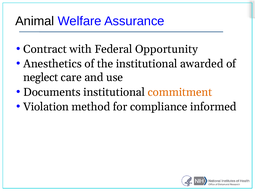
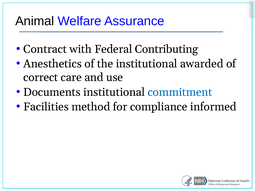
Opportunity: Opportunity -> Contributing (166, 49)
neglect: neglect -> correct (41, 78)
commitment colour: orange -> blue (180, 92)
Violation: Violation -> Facilities (46, 107)
